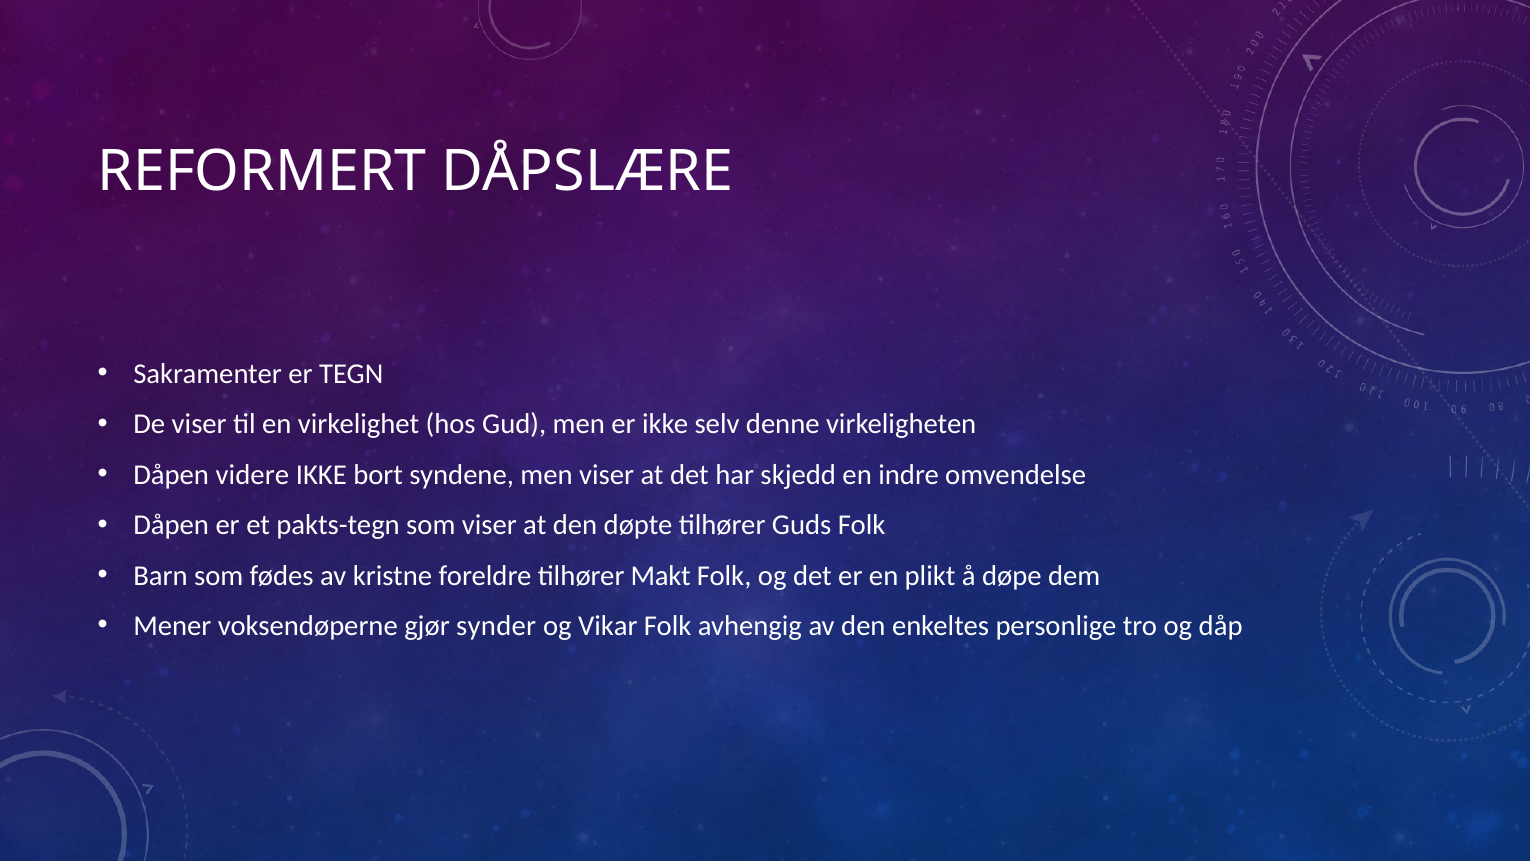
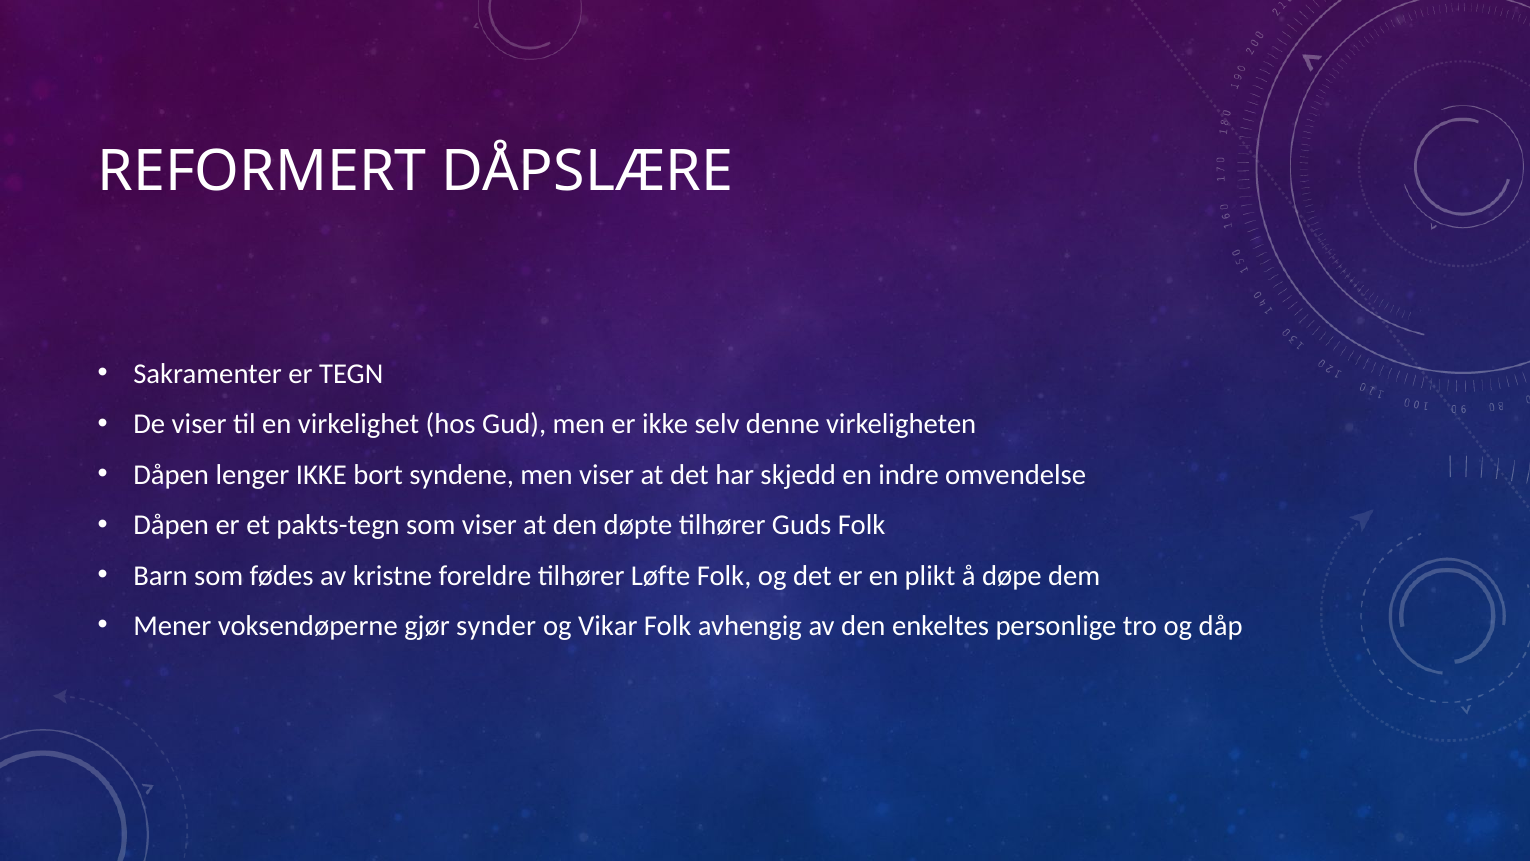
videre: videre -> lenger (252, 475)
Makt: Makt -> Løfte (661, 575)
